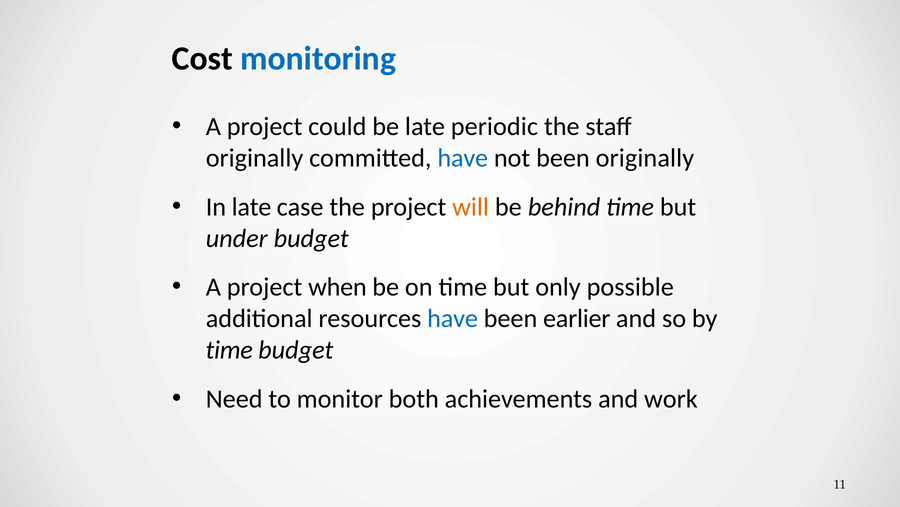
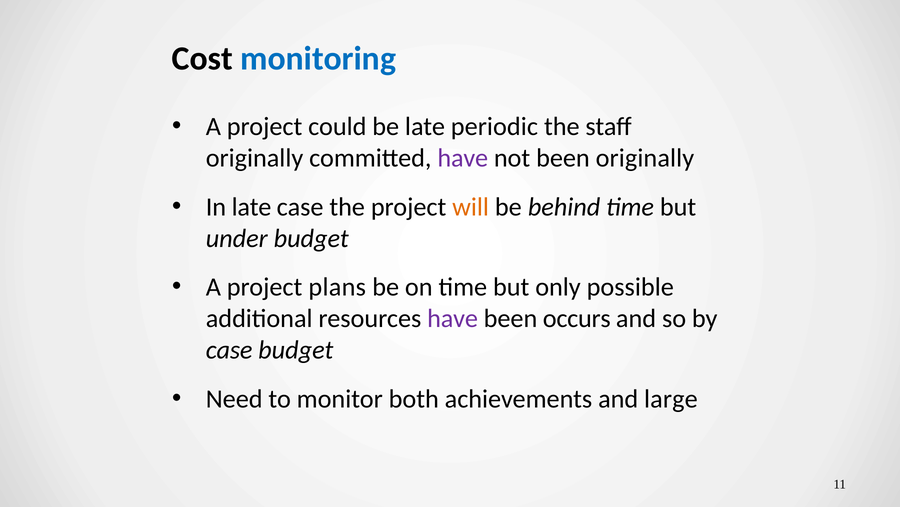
have colour: blue -> purple (463, 158)
when: when -> plans (337, 287)
have colour: blue -> purple (453, 318)
earlier: earlier -> occurs (577, 318)
time: time -> case (229, 350)
work: work -> large (671, 398)
